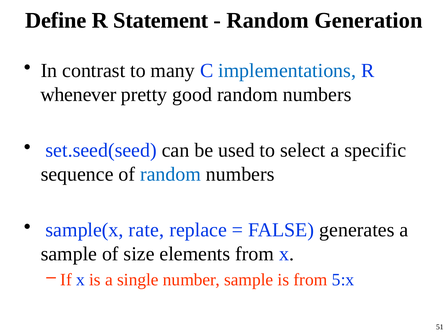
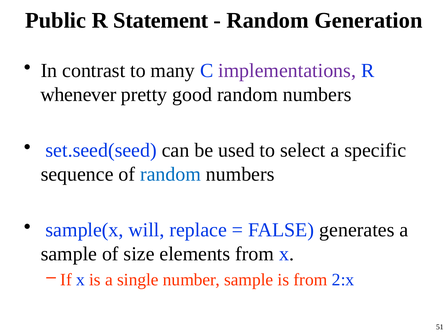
Define: Define -> Public (56, 20)
implementations colour: blue -> purple (287, 71)
rate: rate -> will (146, 230)
5:x: 5:x -> 2:x (343, 280)
